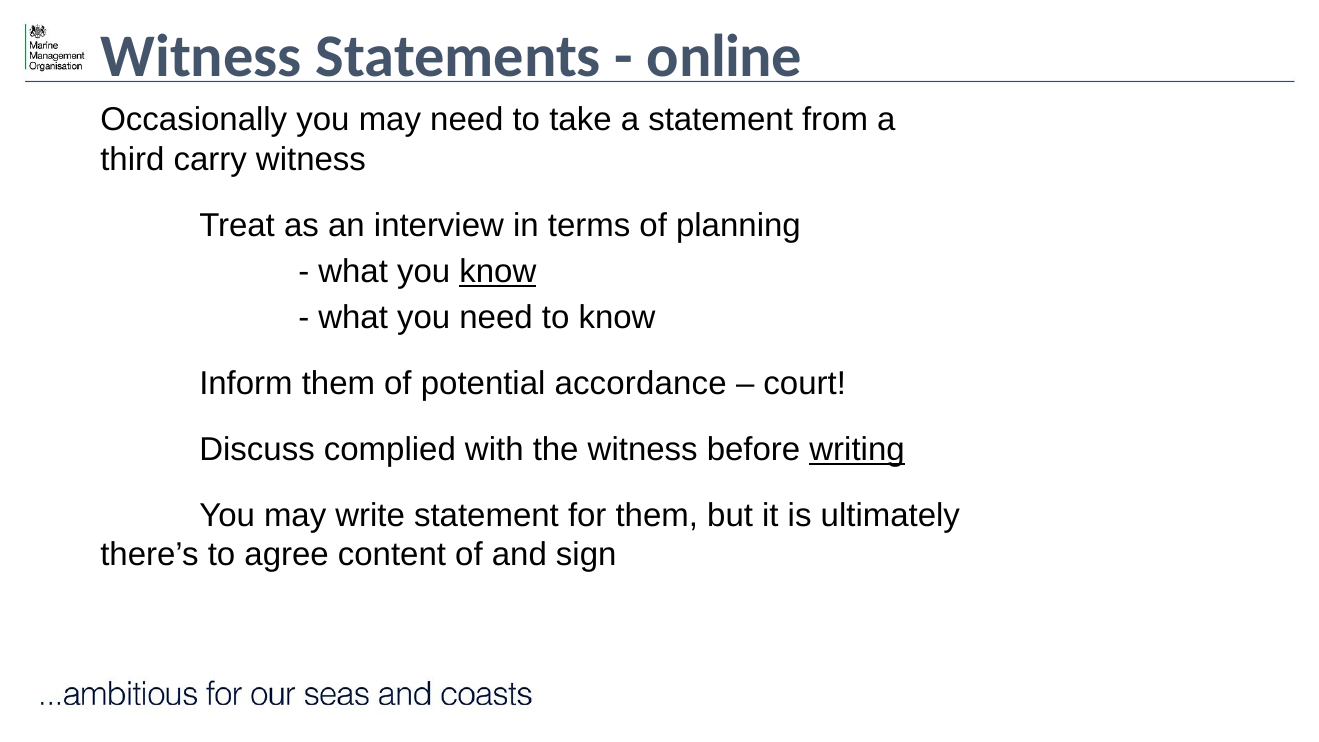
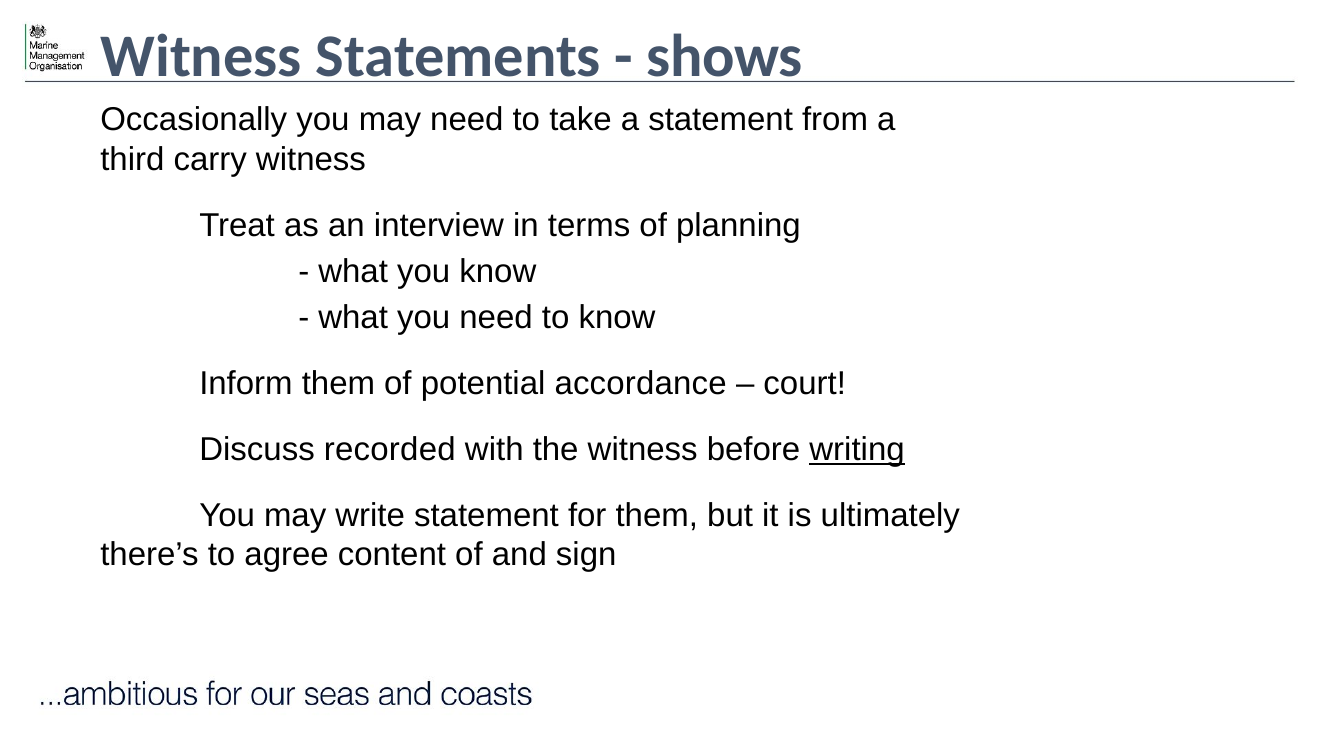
online: online -> shows (725, 56)
know underline: present -> none (498, 272)
complied: complied -> recorded (390, 450)
